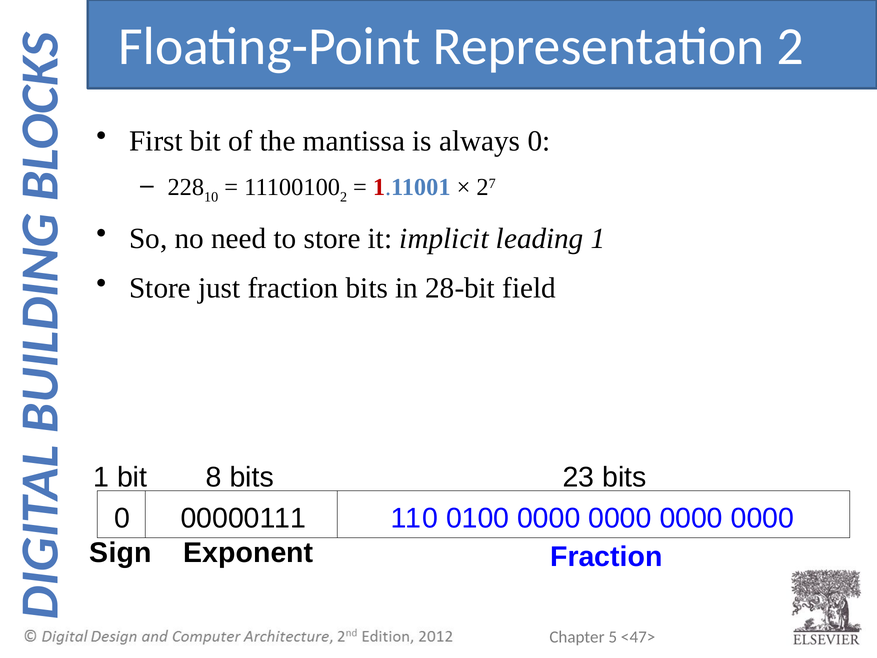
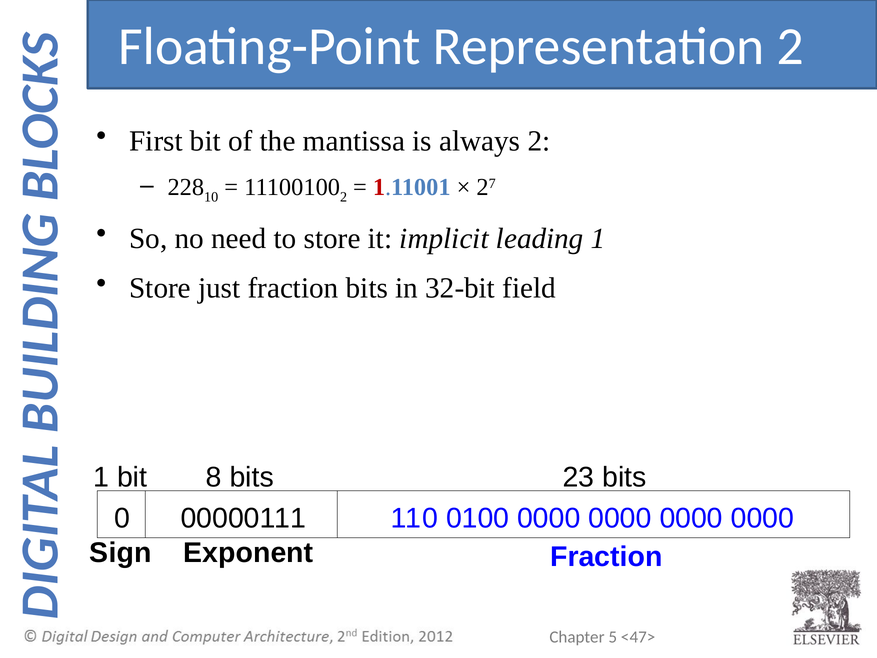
always 0: 0 -> 2 (539, 141)
28-bit: 28-bit -> 32-bit (460, 288)
